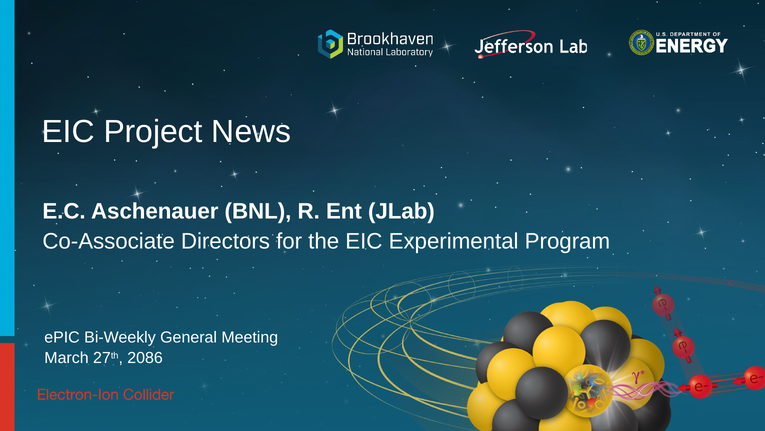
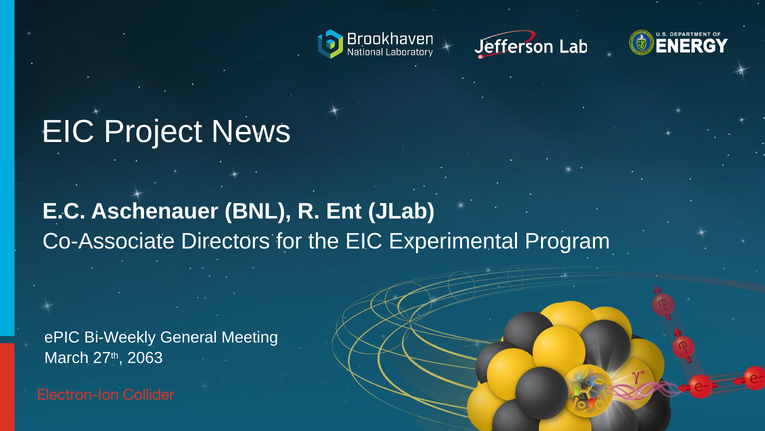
2086: 2086 -> 2063 (145, 358)
